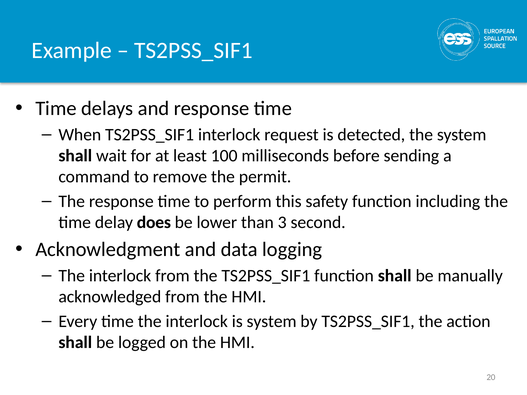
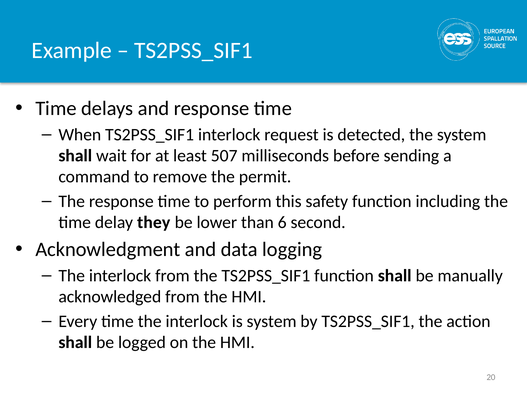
100: 100 -> 507 (224, 156)
does: does -> they (154, 223)
3: 3 -> 6 (282, 223)
